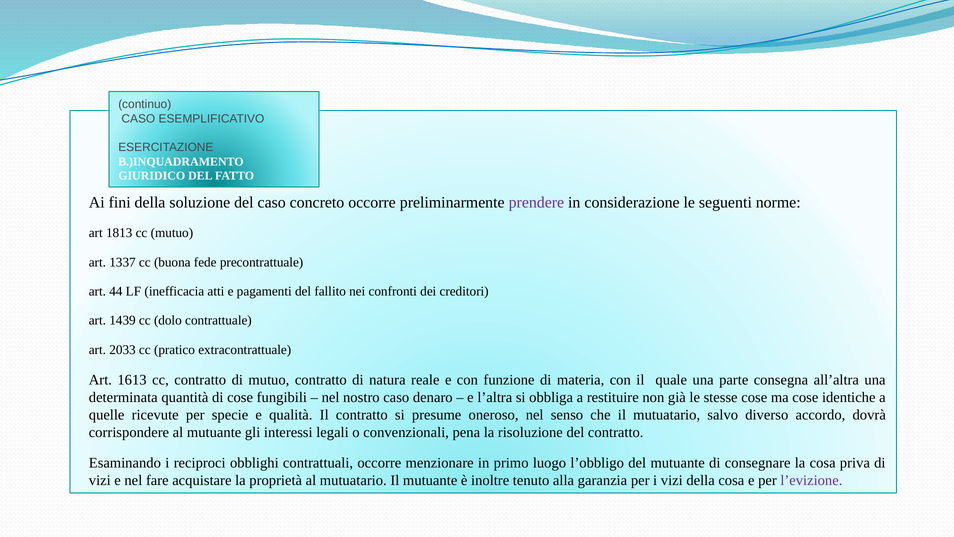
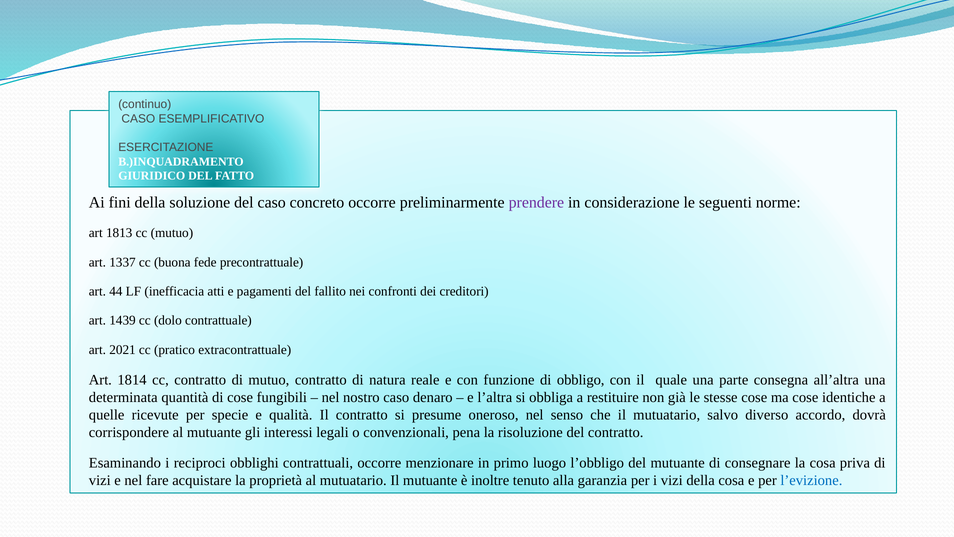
2033: 2033 -> 2021 (123, 350)
1613: 1613 -> 1814 (132, 380)
materia: materia -> obbligo (581, 380)
l’evizione colour: purple -> blue (811, 480)
